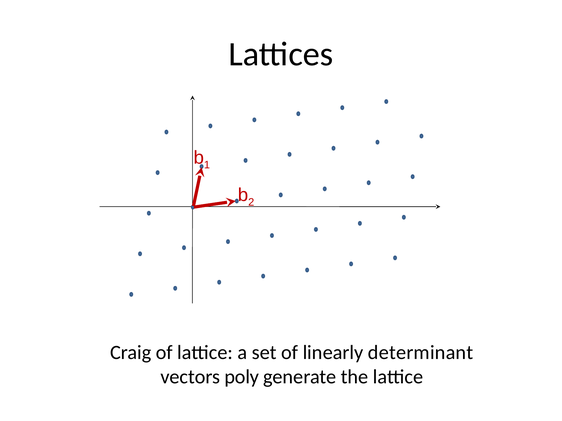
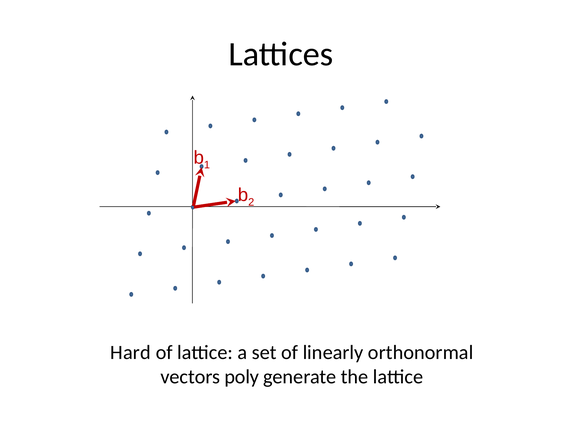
Craig: Craig -> Hard (131, 353)
determinant: determinant -> orthonormal (421, 353)
